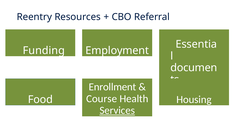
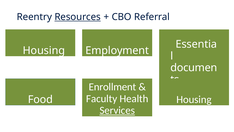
Resources underline: none -> present (78, 17)
Funding: Funding -> Housing (44, 50)
Course: Course -> Faculty (102, 98)
